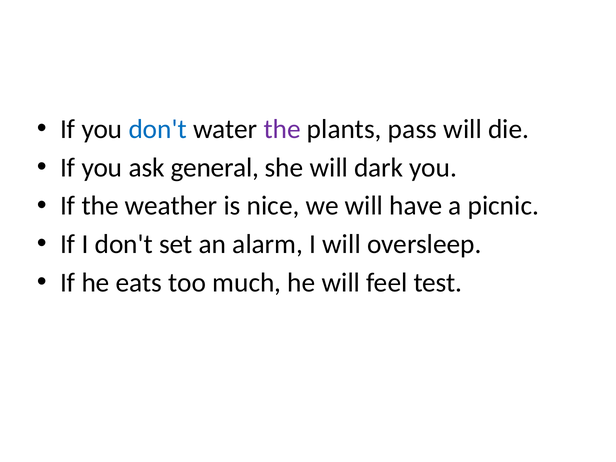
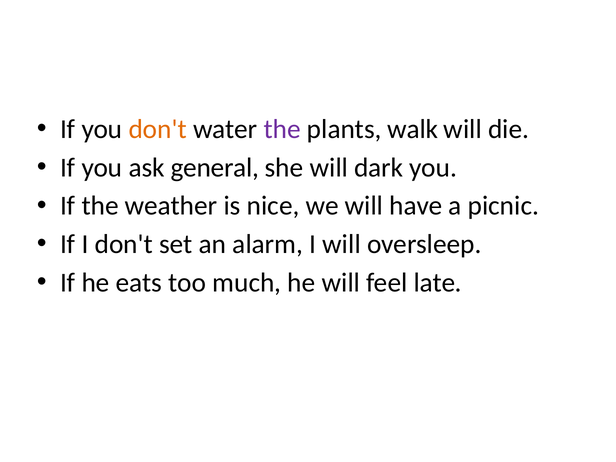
don't colour: blue -> orange (158, 129)
pass: pass -> walk (413, 129)
test: test -> late (438, 283)
